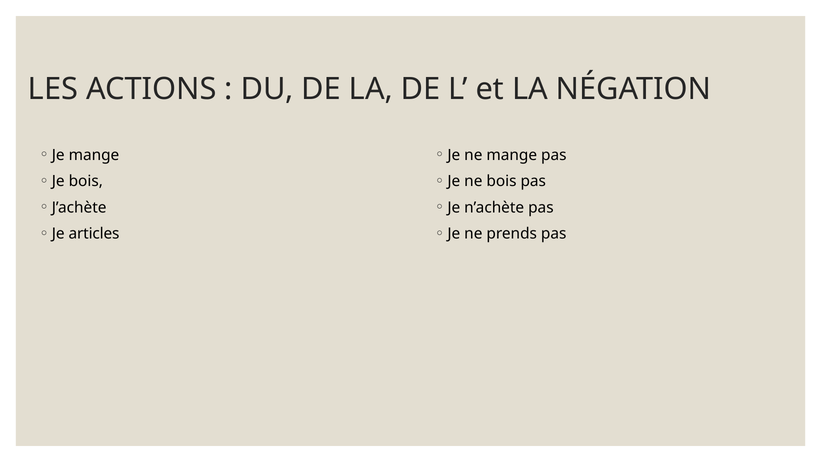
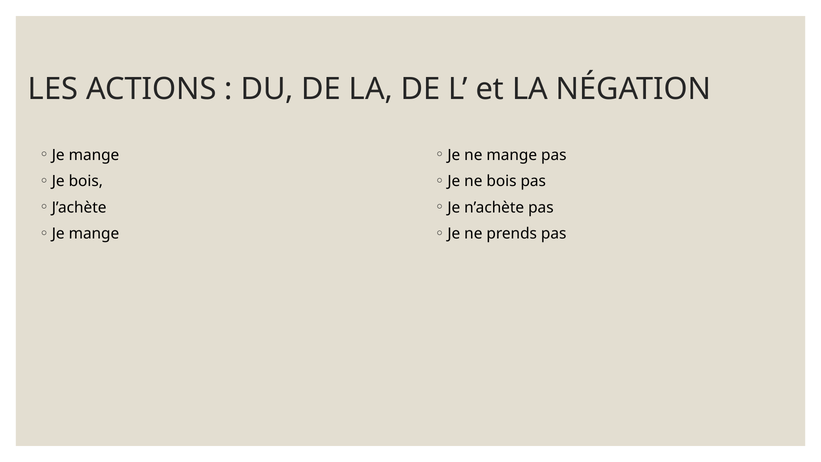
articles: articles -> mange (94, 234)
